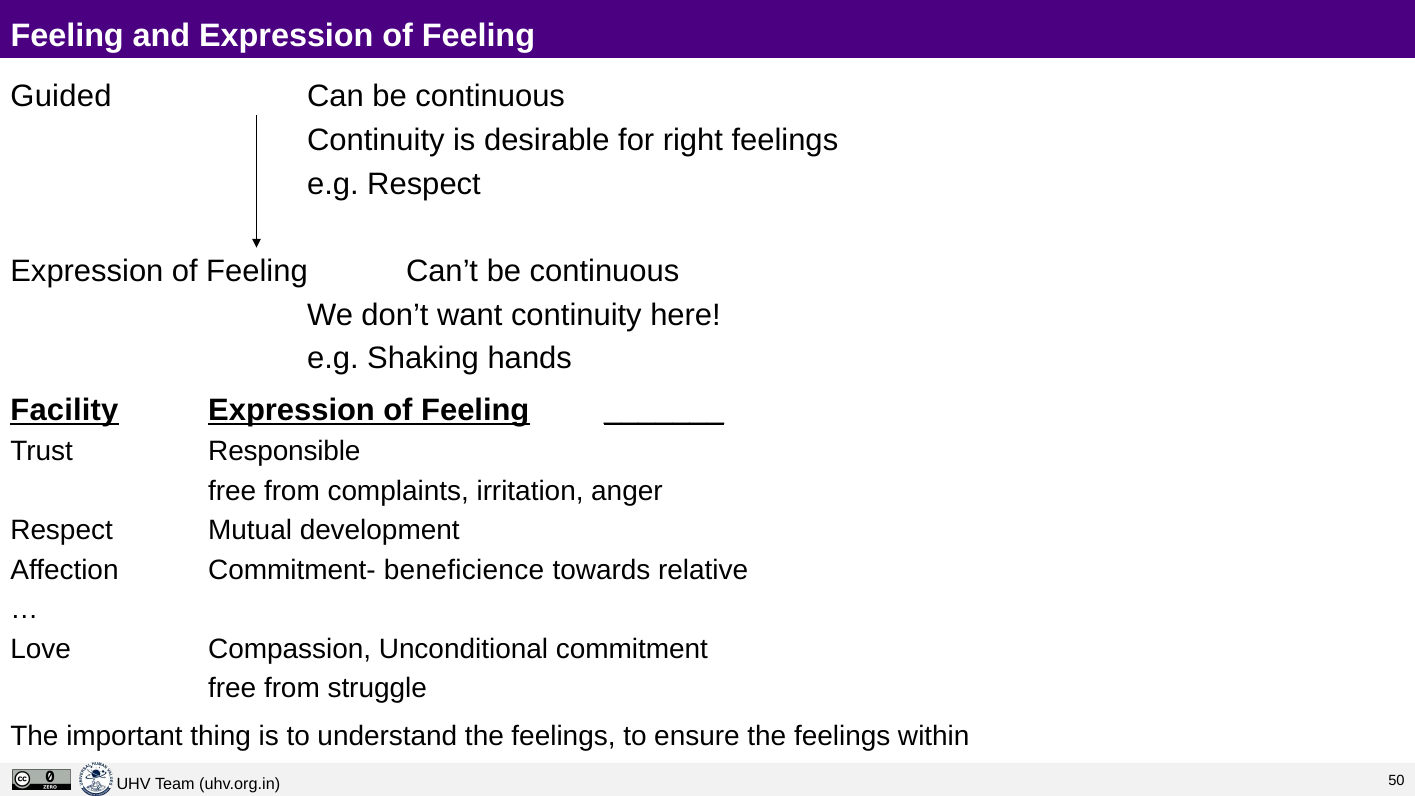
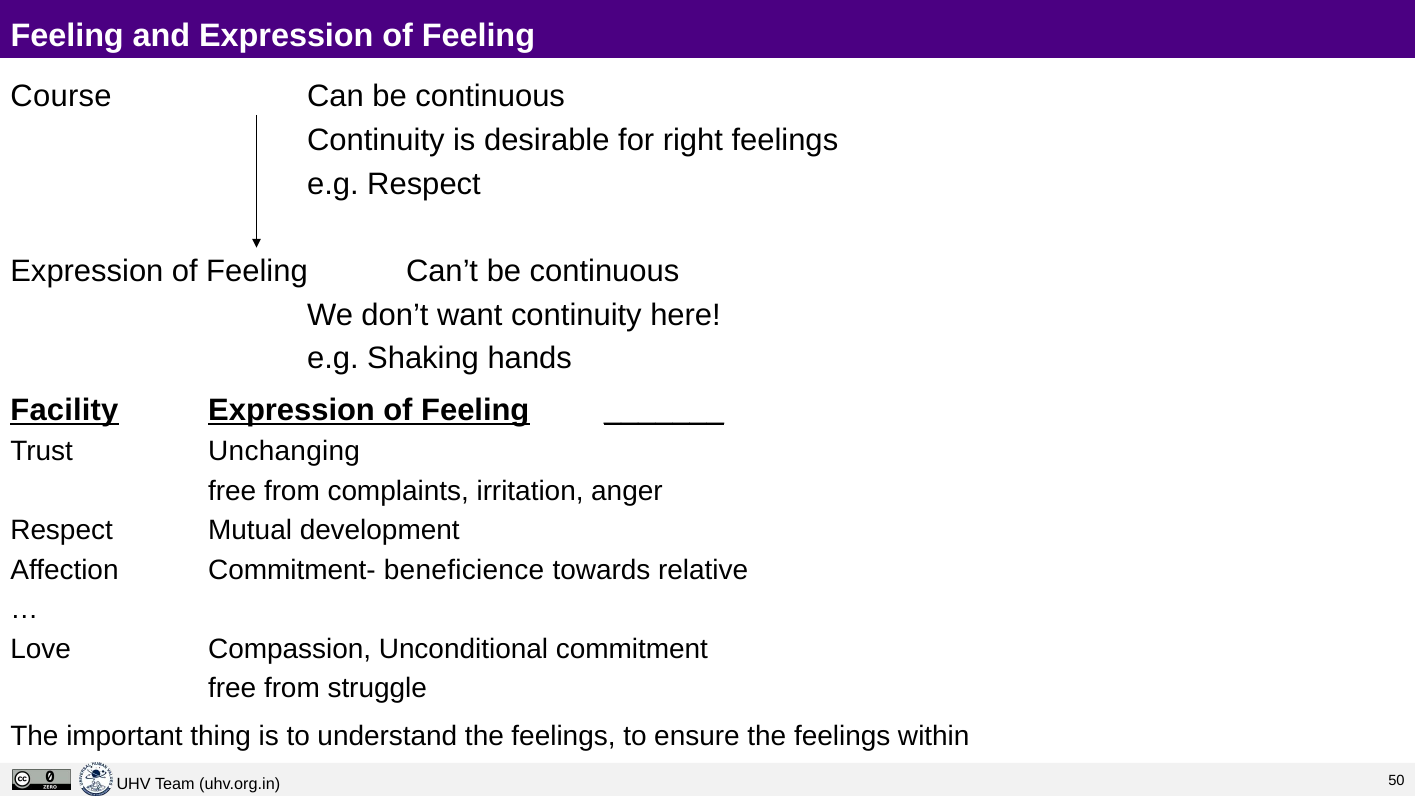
Guided: Guided -> Course (61, 97)
Responsible: Responsible -> Unchanging (284, 451)
